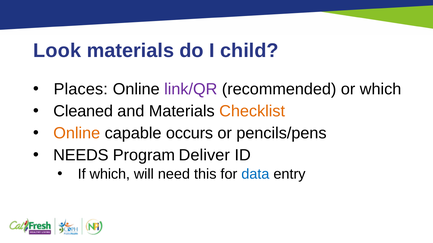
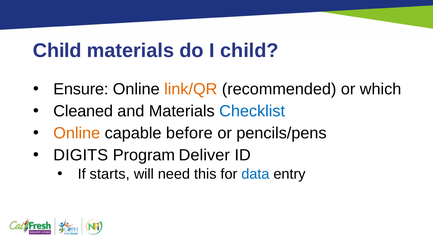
Look: Look -> Child (57, 51)
Places: Places -> Ensure (81, 89)
link/QR colour: purple -> orange (191, 89)
Checklist colour: orange -> blue (252, 111)
occurs: occurs -> before (189, 134)
NEEDS: NEEDS -> DIGITS (81, 156)
If which: which -> starts (110, 174)
